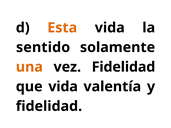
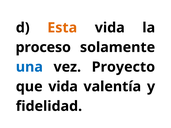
sentido: sentido -> proceso (43, 47)
una colour: orange -> blue (29, 67)
vez Fidelidad: Fidelidad -> Proyecto (123, 67)
